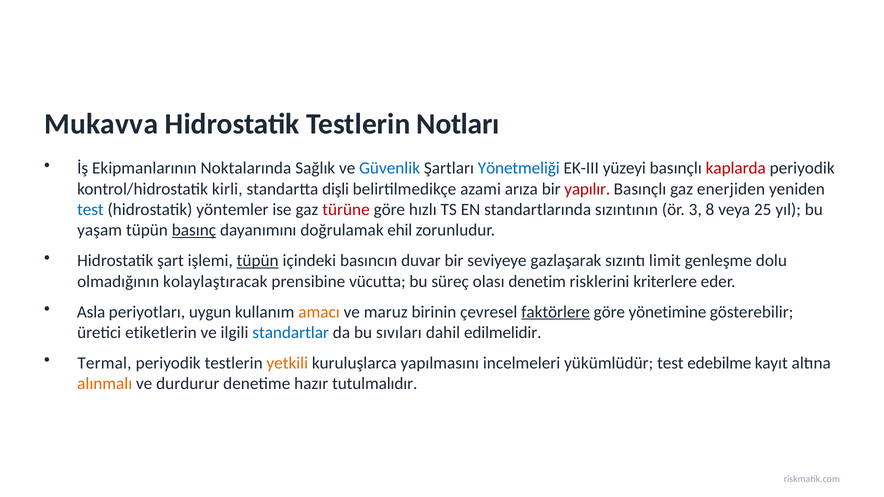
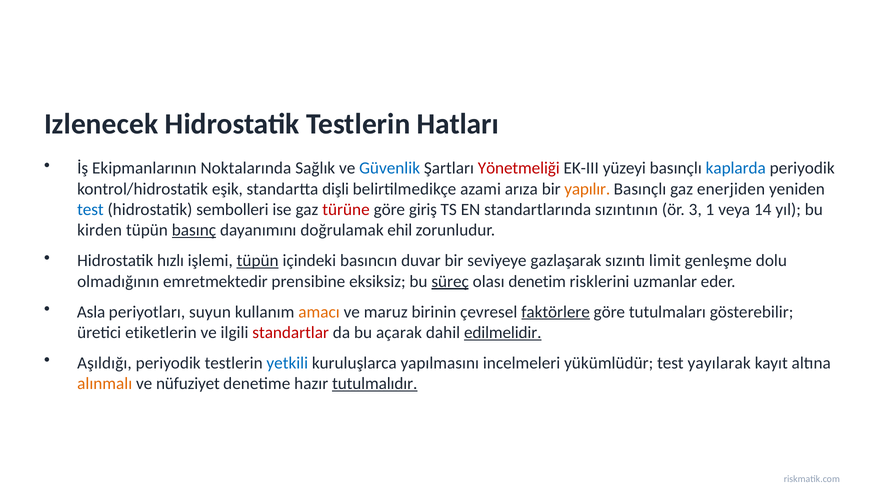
Mukavva: Mukavva -> Izlenecek (101, 124)
Notları: Notları -> Hatları (458, 124)
Yönetmeliği colour: blue -> red (519, 168)
kaplarda colour: red -> blue (736, 168)
kirli: kirli -> eşik (227, 189)
yapılır colour: red -> orange (587, 189)
yöntemler: yöntemler -> sembolleri (233, 210)
hızlı: hızlı -> giriş (423, 210)
8: 8 -> 1 (710, 210)
25: 25 -> 14 (763, 210)
yaşam: yaşam -> kirden (100, 230)
şart: şart -> hızlı (171, 261)
kolaylaştıracak: kolaylaştıracak -> emretmektedir (215, 282)
vücutta: vücutta -> eksiksiz (377, 282)
süreç underline: none -> present (450, 282)
kriterlere: kriterlere -> uzmanlar (665, 282)
uygun: uygun -> suyun (210, 312)
yönetimine: yönetimine -> tutulmaları (667, 312)
standartlar colour: blue -> red (291, 333)
sıvıları: sıvıları -> açarak (399, 333)
edilmelidir underline: none -> present (503, 333)
Termal: Termal -> Aşıldığı (104, 363)
yetkili colour: orange -> blue (287, 363)
edebilme: edebilme -> yayılarak (719, 363)
durdurur: durdurur -> nüfuziyet (188, 384)
tutulmalıdır underline: none -> present (375, 384)
